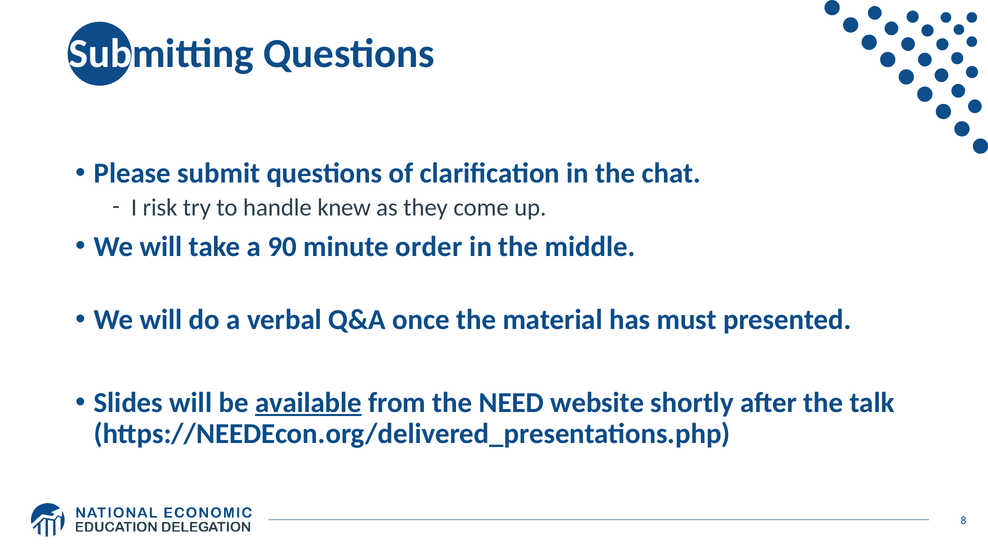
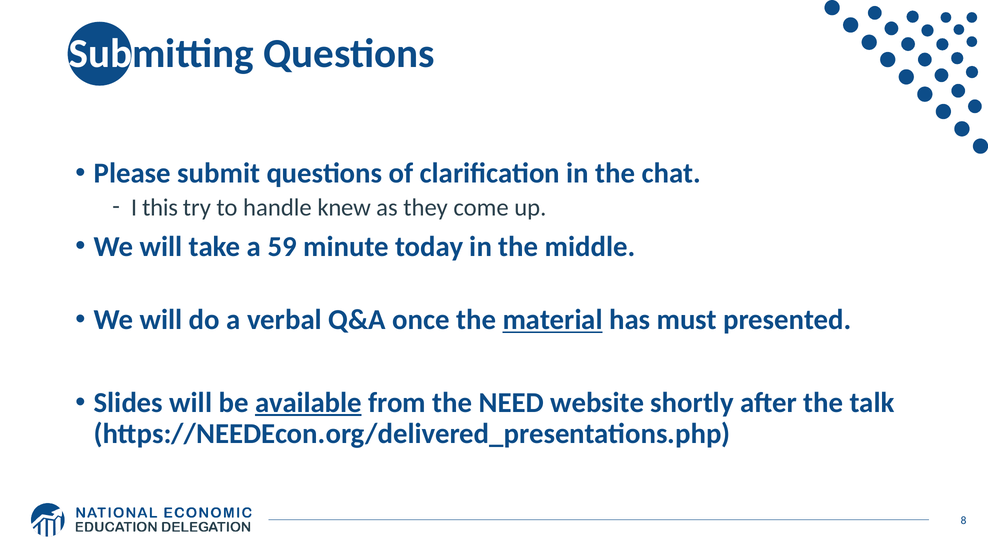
risk: risk -> this (160, 207)
90: 90 -> 59 (282, 246)
order: order -> today (429, 246)
material underline: none -> present (553, 320)
